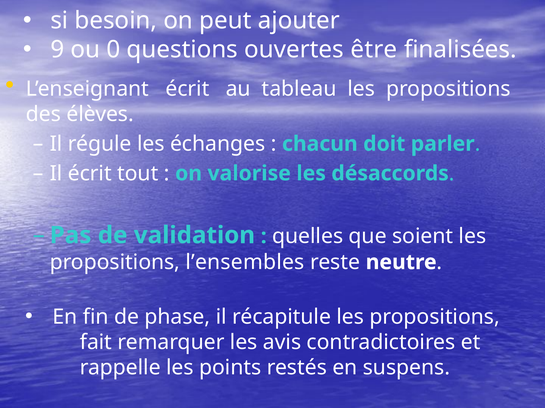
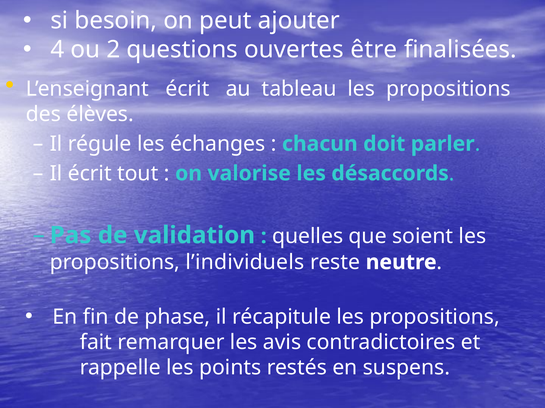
9: 9 -> 4 (57, 50)
0: 0 -> 2 (113, 50)
l’ensembles: l’ensembles -> l’individuels (245, 263)
